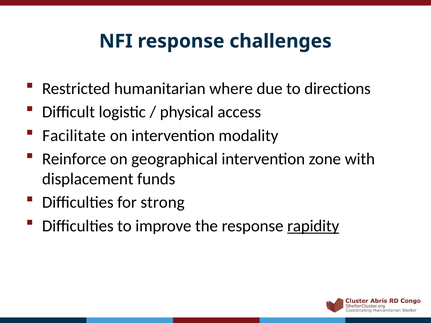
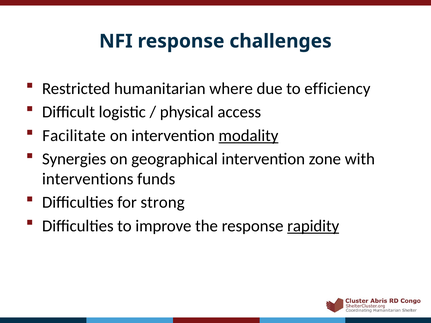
directions: directions -> efficiency (337, 89)
modality underline: none -> present (248, 136)
Reinforce: Reinforce -> Synergies (74, 159)
displacement: displacement -> interventions (88, 179)
